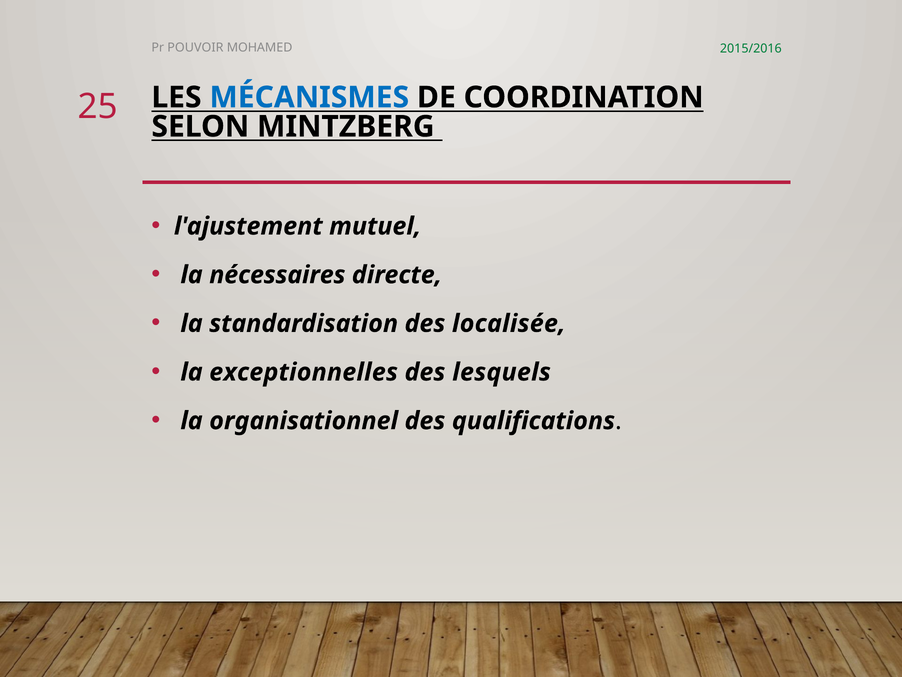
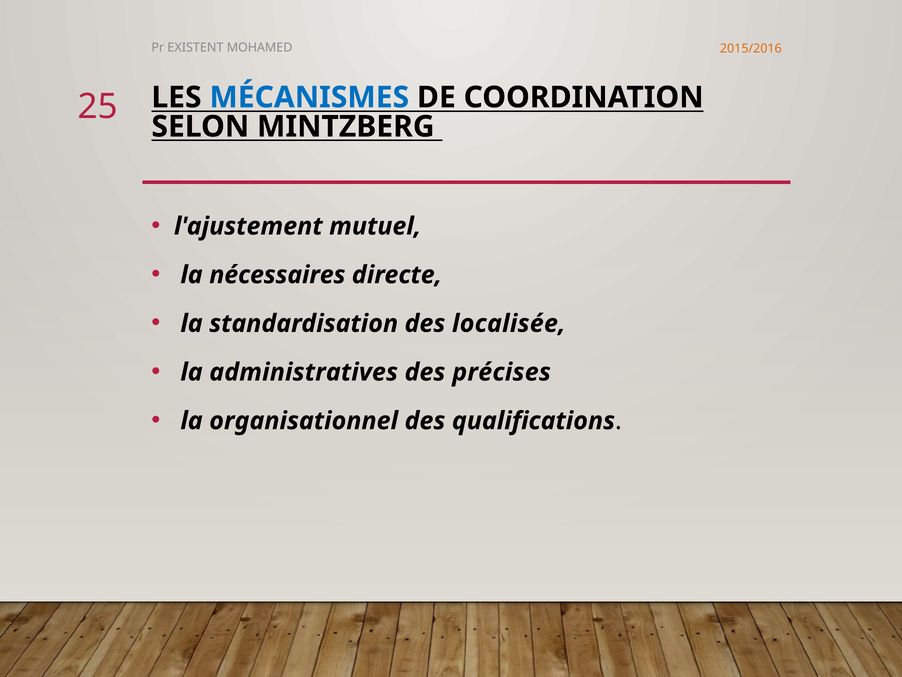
POUVOIR: POUVOIR -> EXISTENT (195, 48)
2015/2016 colour: green -> orange (751, 49)
exceptionnelles: exceptionnelles -> administratives (304, 372)
lesquels: lesquels -> précises (502, 372)
